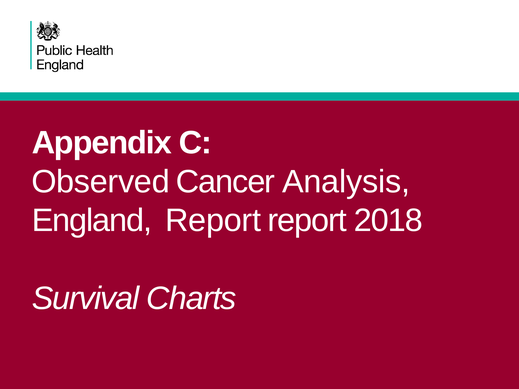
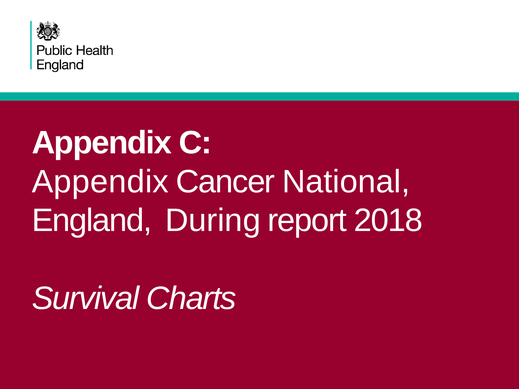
Observed: Observed -> Appendix (100, 182)
Analysis: Analysis -> National (346, 182)
England Report: Report -> During (213, 221)
